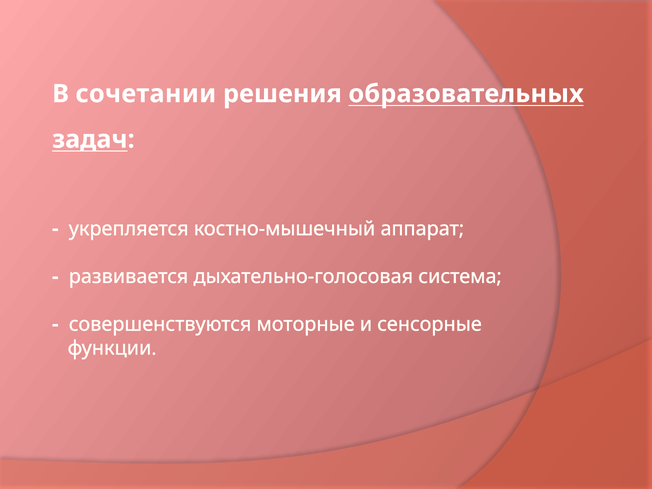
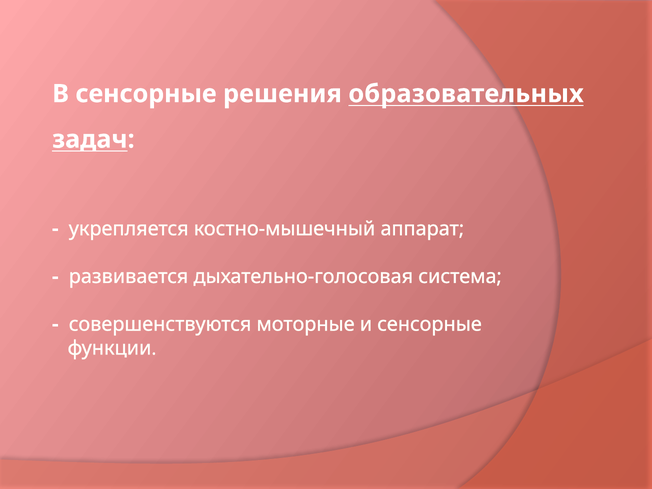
В сочетании: сочетании -> сенсорные (146, 94)
